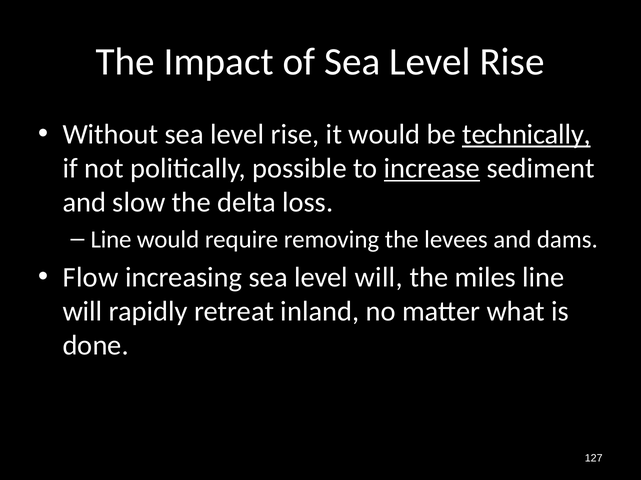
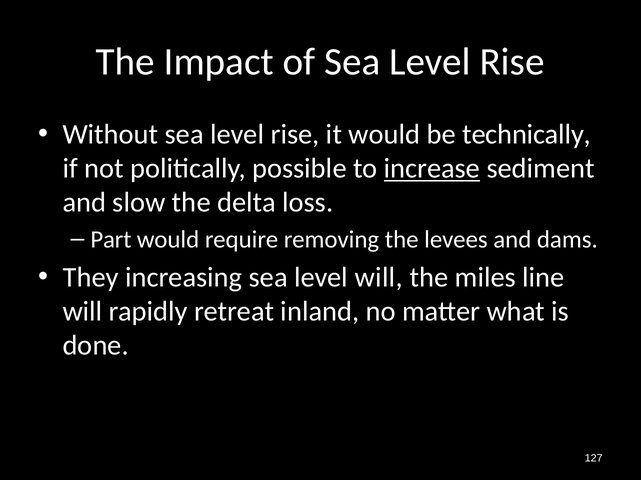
technically underline: present -> none (527, 134)
Line: Line -> Part (111, 240)
Flow: Flow -> They (91, 278)
